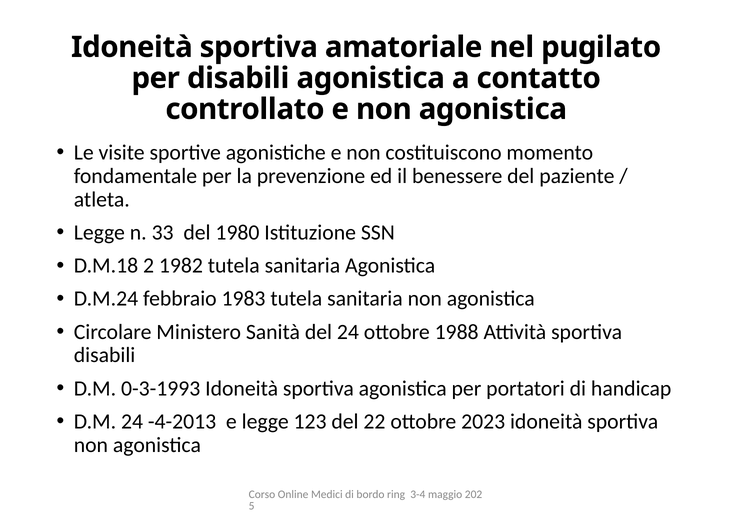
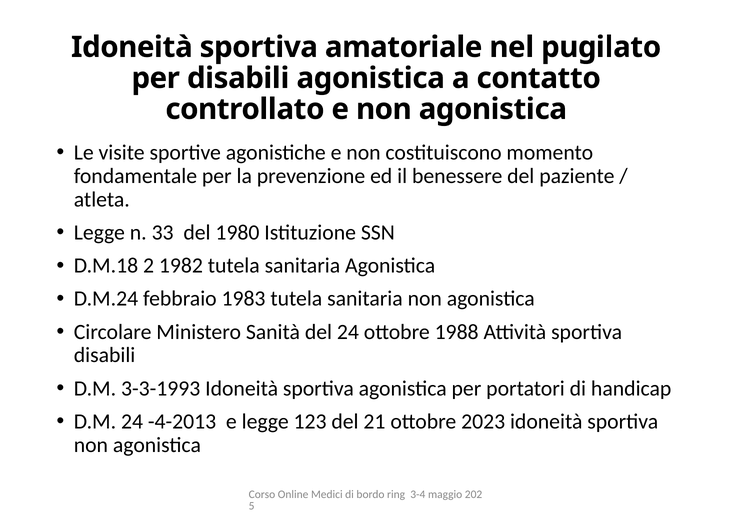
0-3-1993: 0-3-1993 -> 3-3-1993 (161, 388)
22: 22 -> 21 (374, 421)
